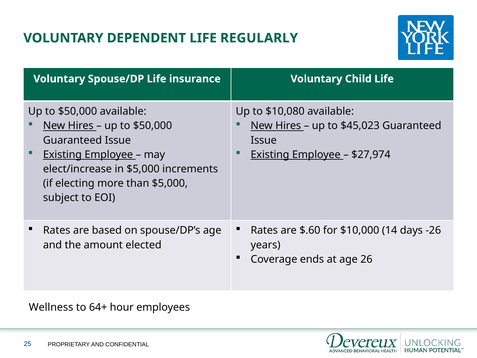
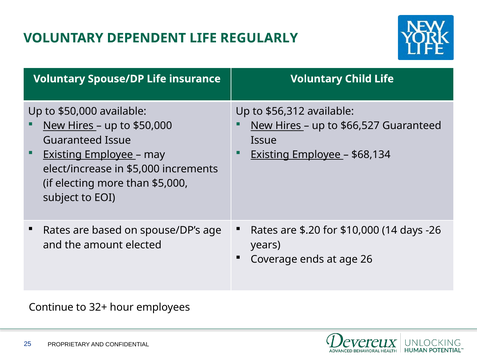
$10,080: $10,080 -> $56,312 (285, 111)
$45,023: $45,023 -> $66,527 (360, 126)
$27,974: $27,974 -> $68,134 (371, 154)
$.60: $.60 -> $.20 (310, 230)
Wellness: Wellness -> Continue (51, 307)
64+: 64+ -> 32+ (98, 307)
